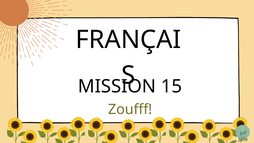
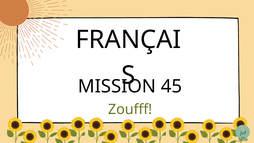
15: 15 -> 45 (171, 86)
